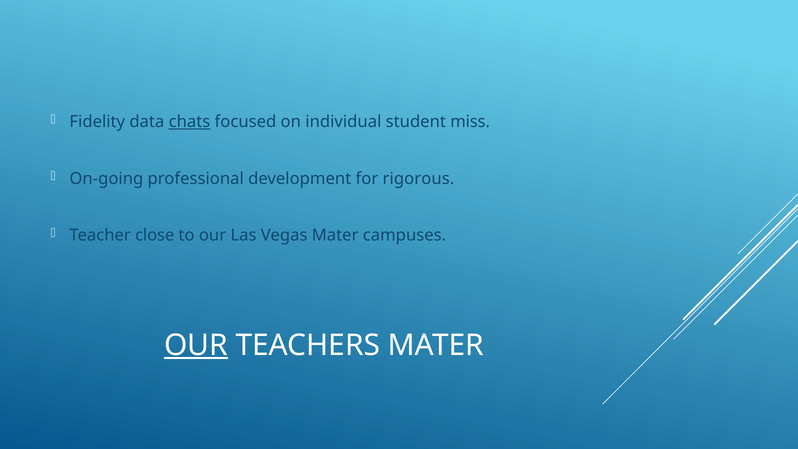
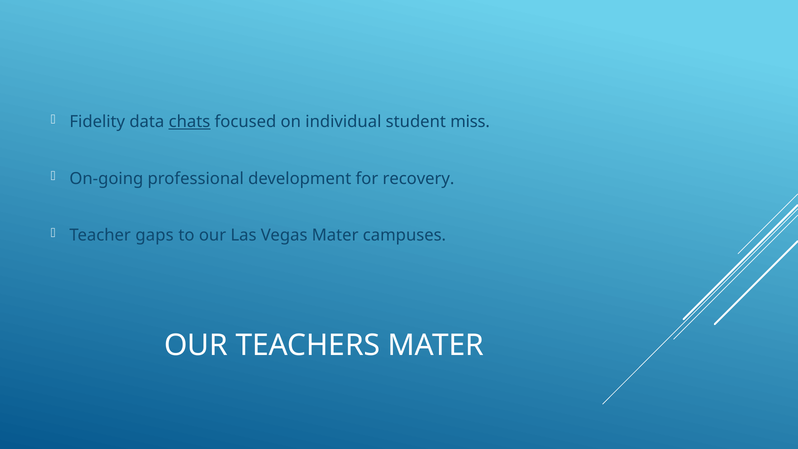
rigorous: rigorous -> recovery (418, 178)
close: close -> gaps (155, 235)
OUR underline: present -> none (196, 345)
